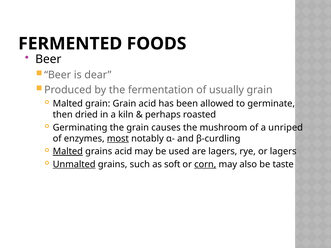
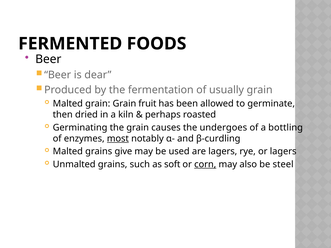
Grain acid: acid -> fruit (147, 104)
mushroom: mushroom -> undergoes (223, 128)
unriped: unriped -> bottling (286, 128)
Malted underline: present -> none (68, 152)
grains acid: acid -> give (123, 152)
Unmalted underline: present -> none (74, 164)
taste: taste -> steel (283, 164)
